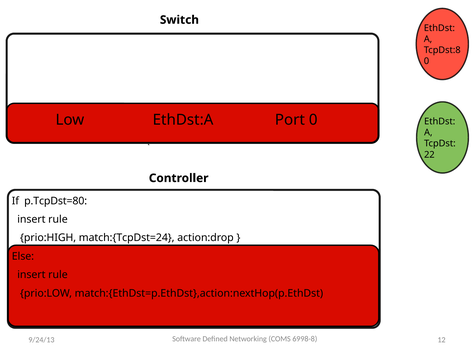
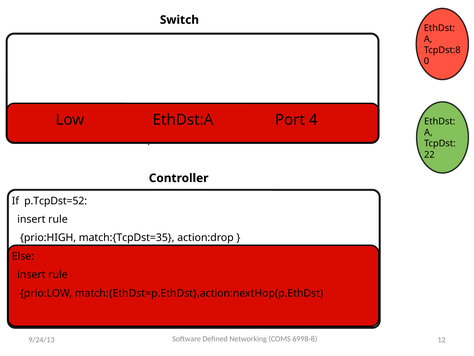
Port 0: 0 -> 4 (313, 120)
p.TcpDst=80: p.TcpDst=80 -> p.TcpDst=52 (56, 201)
match:{TcpDst=24: match:{TcpDst=24 -> match:{TcpDst=35 (127, 237)
